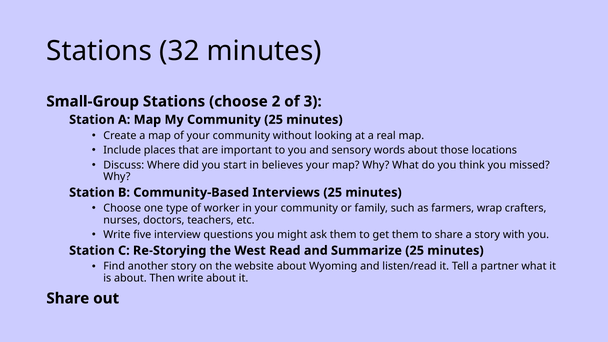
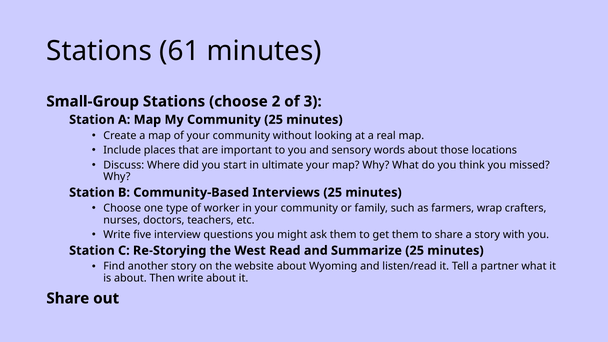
32: 32 -> 61 (179, 51)
believes: believes -> ultimate (283, 165)
